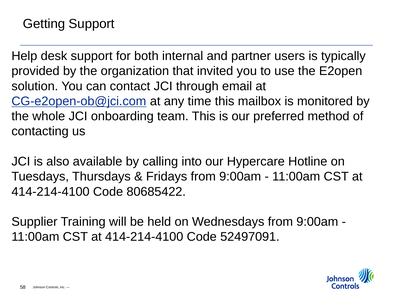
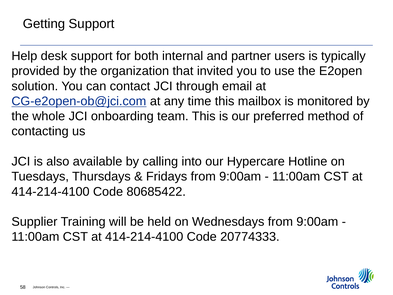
52497091: 52497091 -> 20774333 (250, 237)
